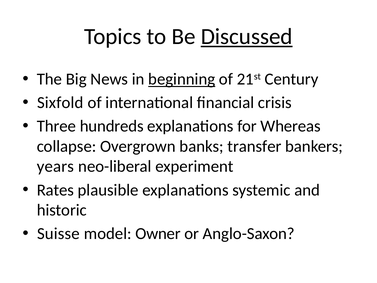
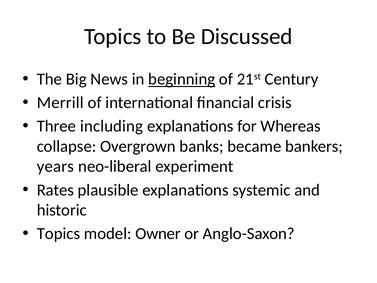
Discussed underline: present -> none (247, 36)
Sixfold: Sixfold -> Merrill (60, 103)
hundreds: hundreds -> including (112, 126)
transfer: transfer -> became (254, 146)
Suisse: Suisse -> Topics (58, 233)
